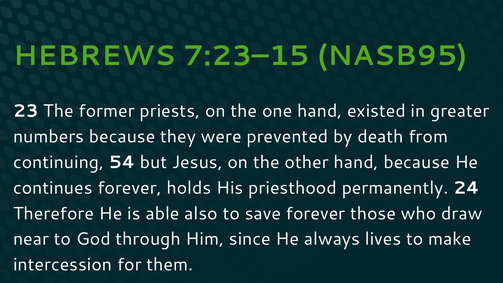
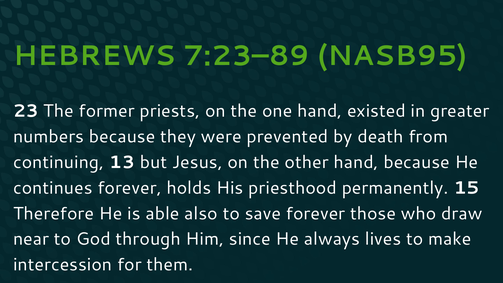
7:23–15: 7:23–15 -> 7:23–89 (246, 56)
54: 54 -> 13 (122, 162)
24: 24 -> 15 (467, 188)
